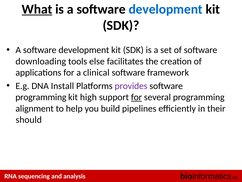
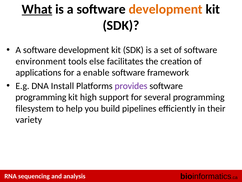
development colour: blue -> orange (166, 9)
downloading: downloading -> environment (41, 61)
clinical: clinical -> enable (96, 72)
for underline: present -> none (136, 97)
alignment: alignment -> filesystem (35, 108)
should: should -> variety (29, 120)
